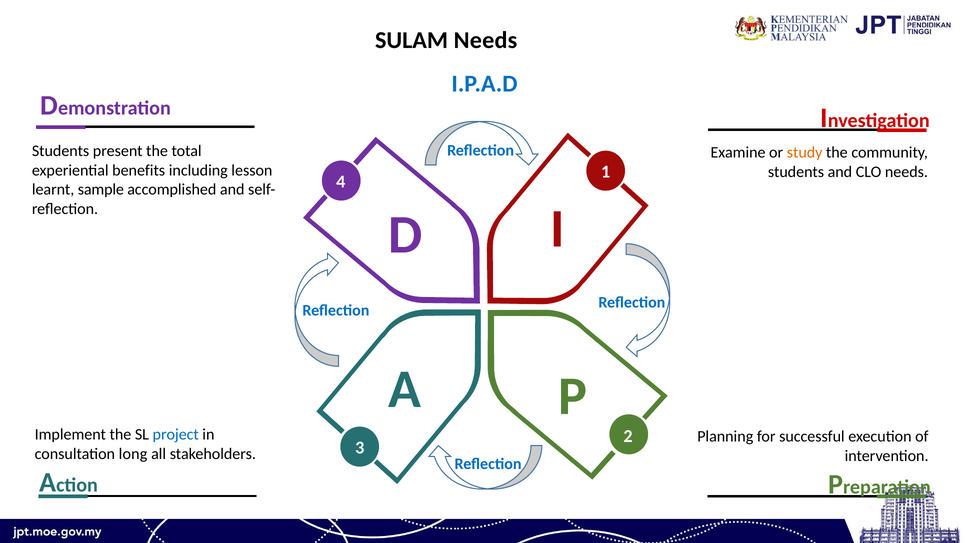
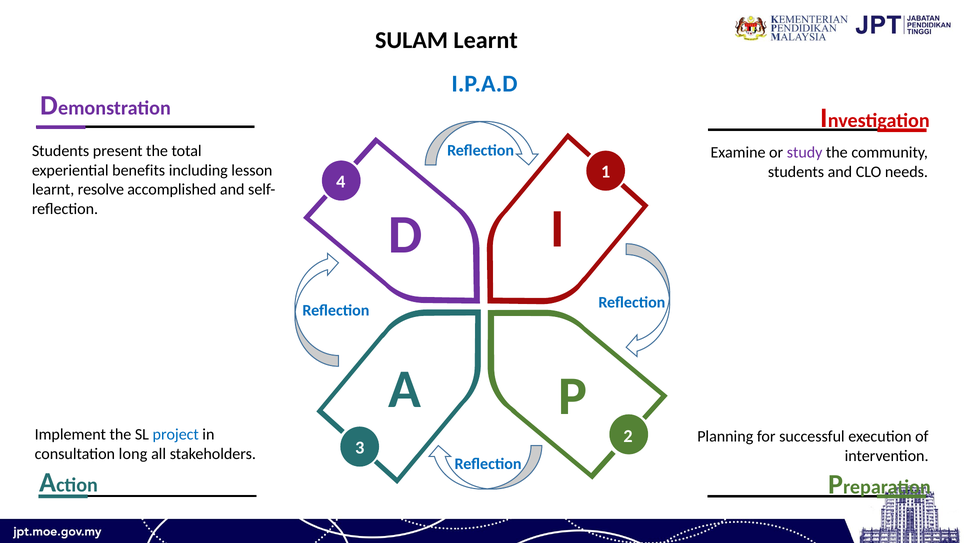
SULAM Needs: Needs -> Learnt (486, 40)
study colour: orange -> purple (805, 153)
sample: sample -> resolve (101, 189)
